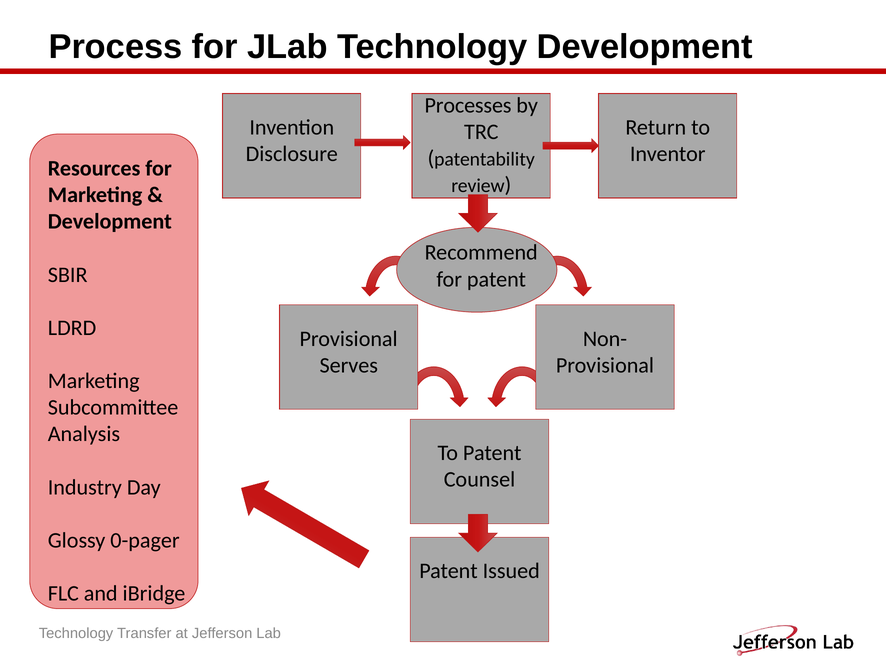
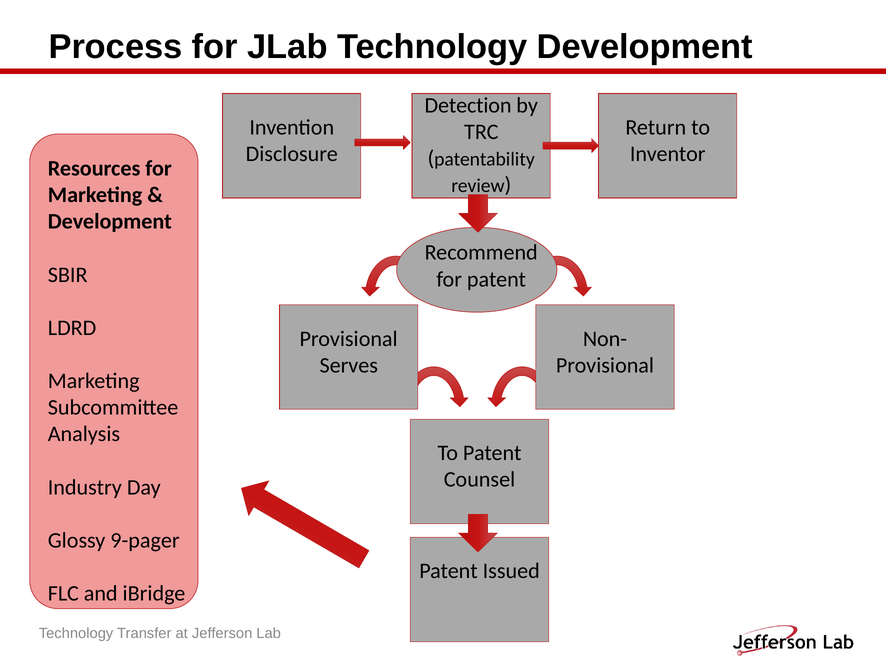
Processes: Processes -> Detection (468, 105)
0-pager: 0-pager -> 9-pager (145, 541)
